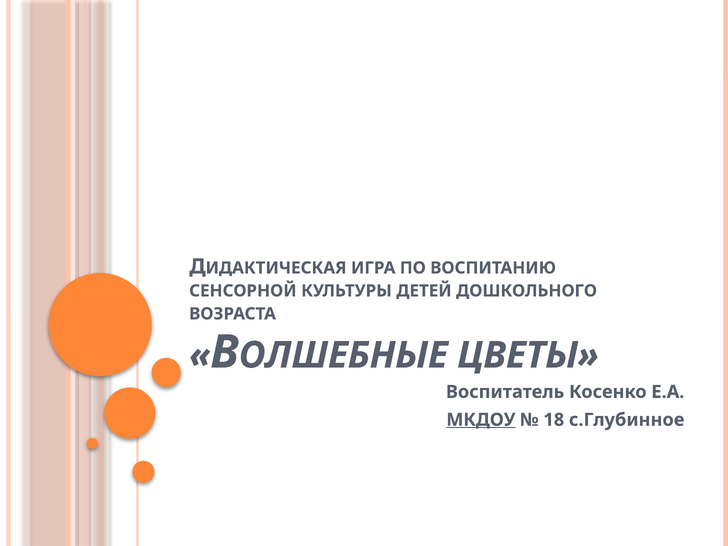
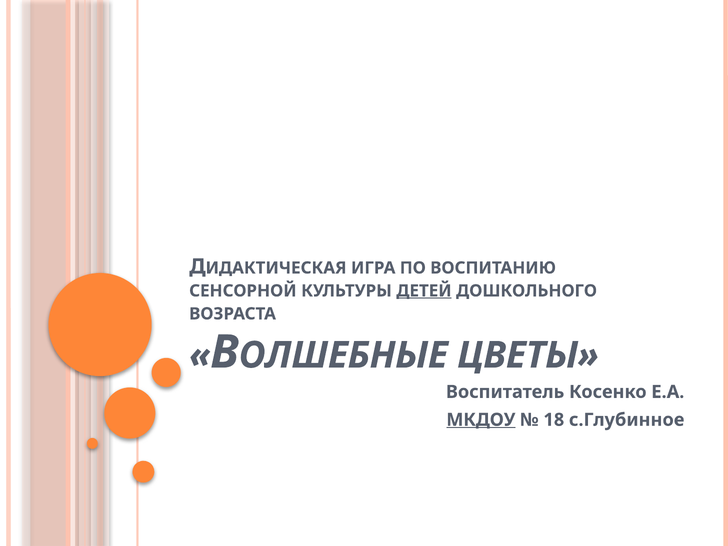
ДЕТЕЙ underline: none -> present (424, 291)
